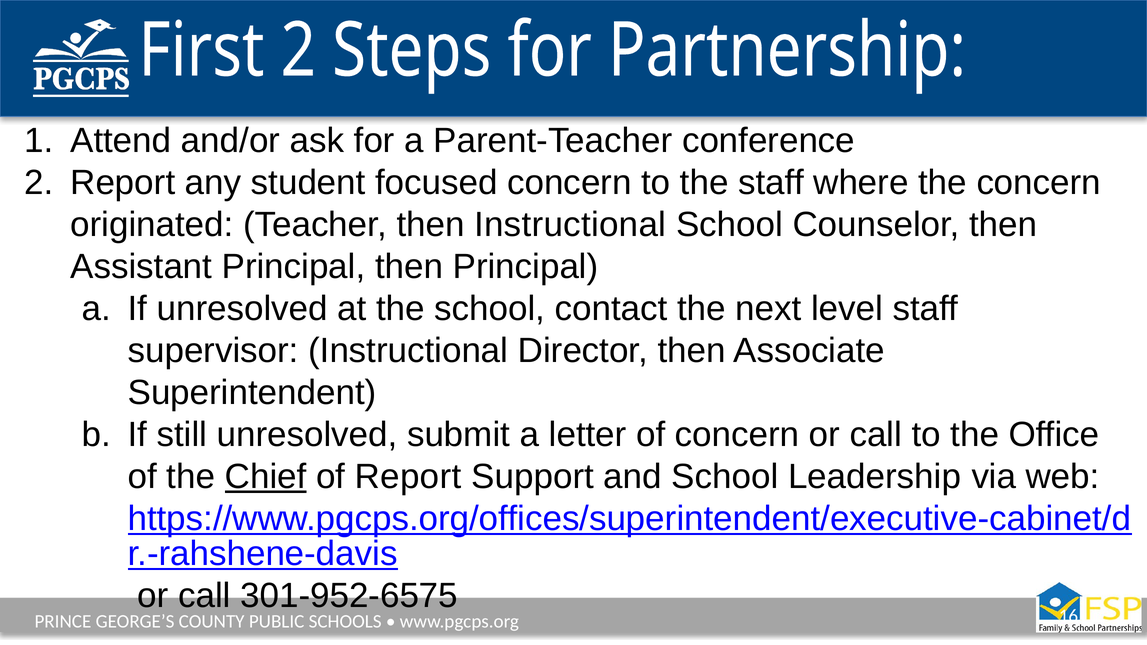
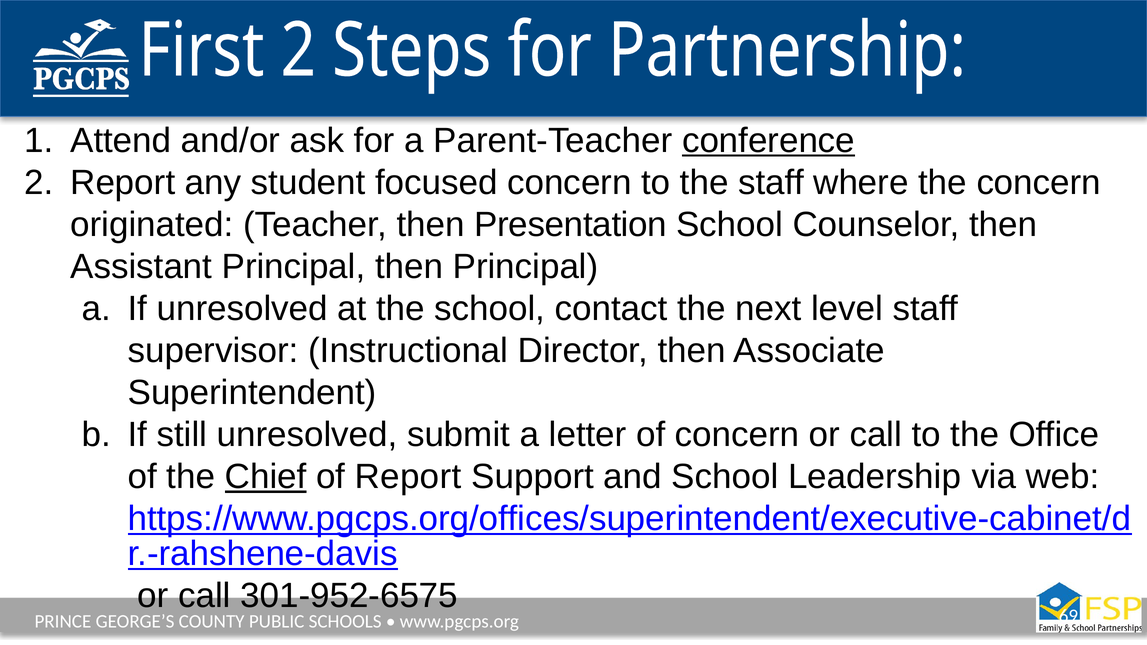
conference underline: none -> present (768, 141)
then Instructional: Instructional -> Presentation (571, 225)
16: 16 -> 69 (1068, 616)
